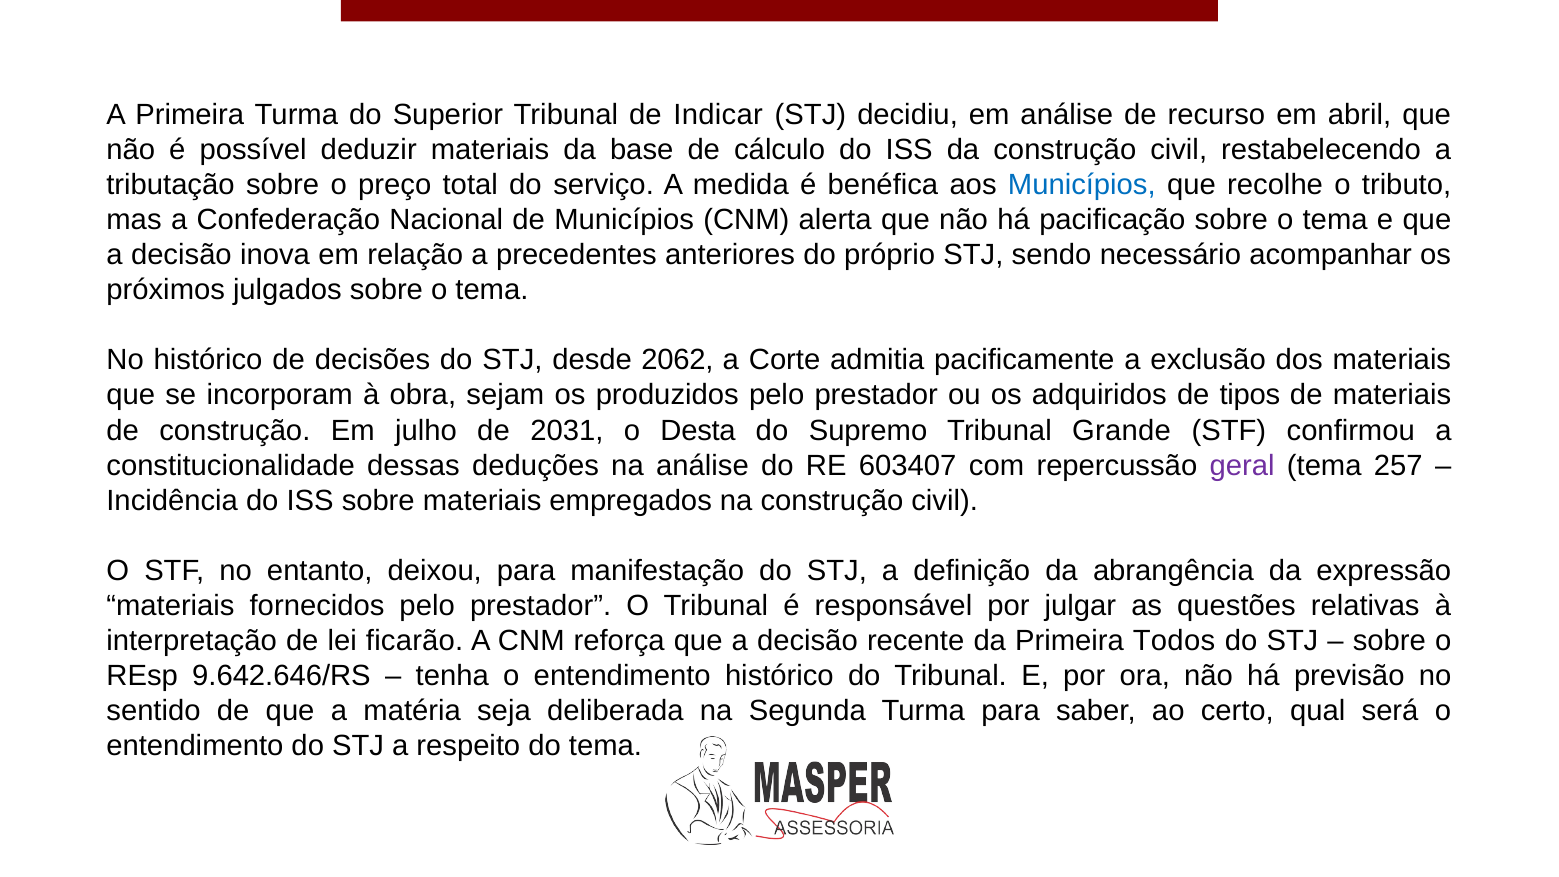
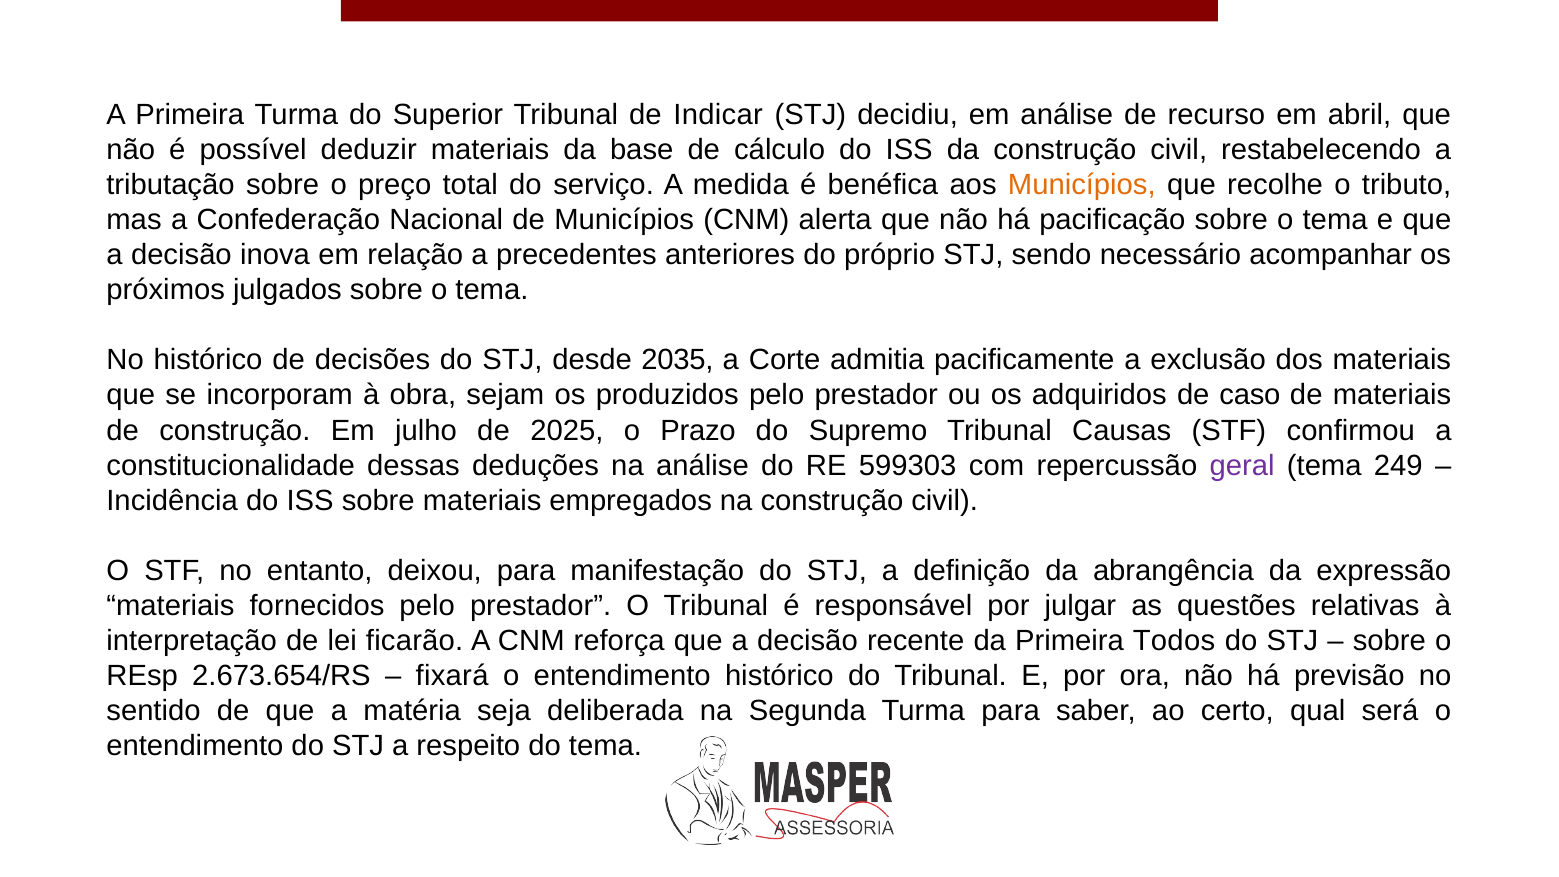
Municípios colour: blue -> orange (1082, 185)
2062: 2062 -> 2035 (677, 360)
tipos: tipos -> caso (1250, 395)
2031: 2031 -> 2025 (567, 430)
Desta: Desta -> Prazo (698, 430)
Grande: Grande -> Causas (1122, 430)
603407: 603407 -> 599303 (908, 465)
257: 257 -> 249 (1398, 465)
9.642.646/RS: 9.642.646/RS -> 2.673.654/RS (281, 676)
tenha: tenha -> fixará (452, 676)
